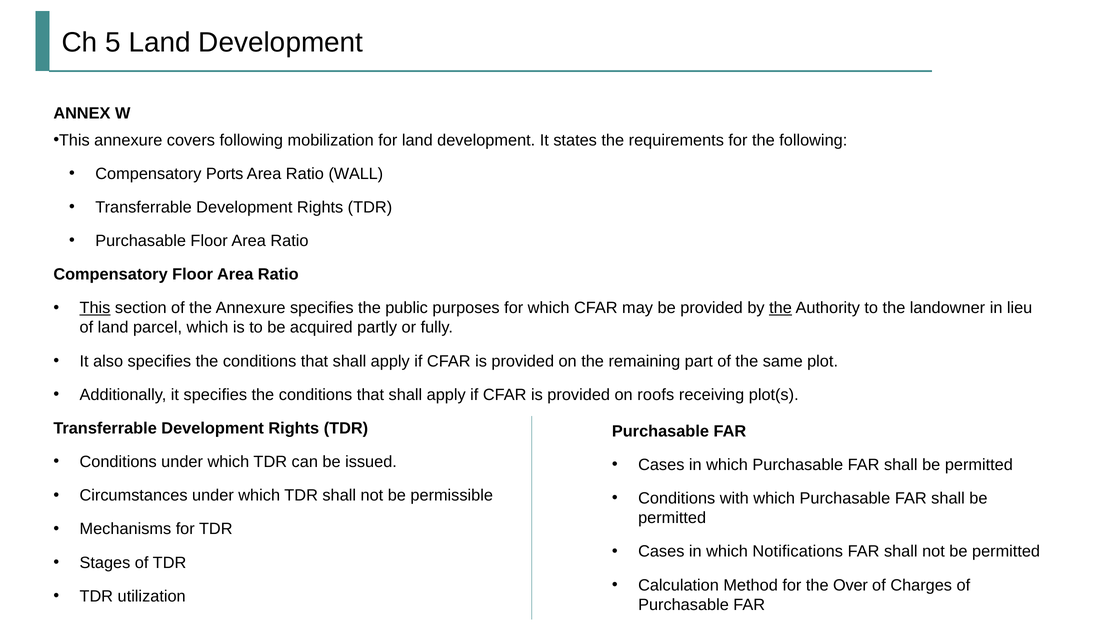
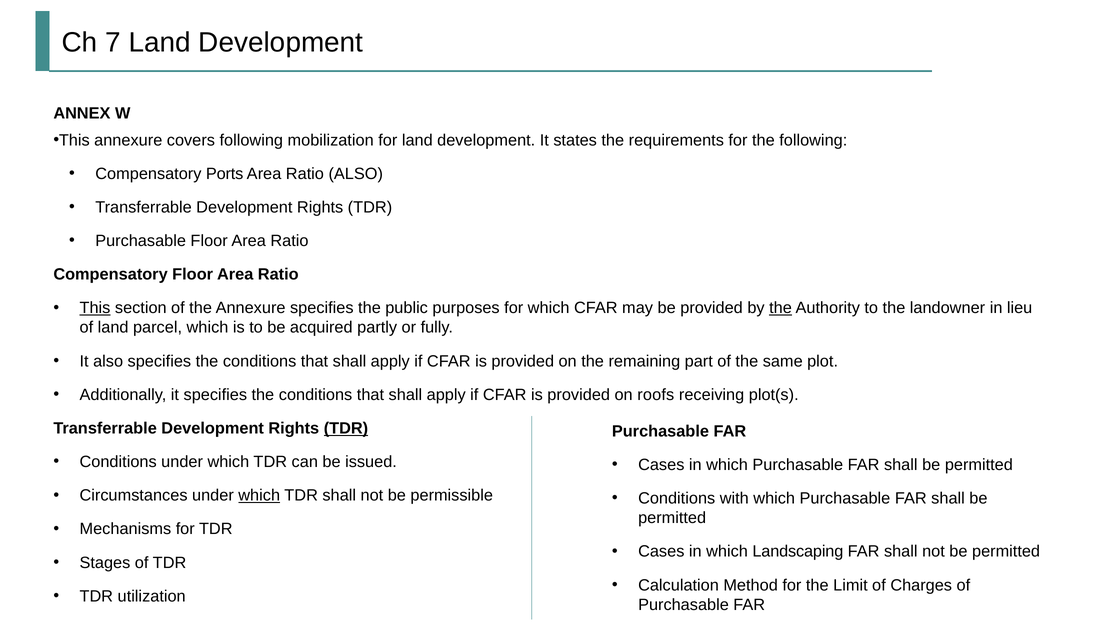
5: 5 -> 7 (113, 42)
Ratio WALL: WALL -> ALSO (356, 174)
TDR underline: none -> present (346, 428)
which underline: none -> present (259, 495)
Notifications: Notifications -> Landscaping (798, 551)
Over: Over -> Limit (850, 585)
